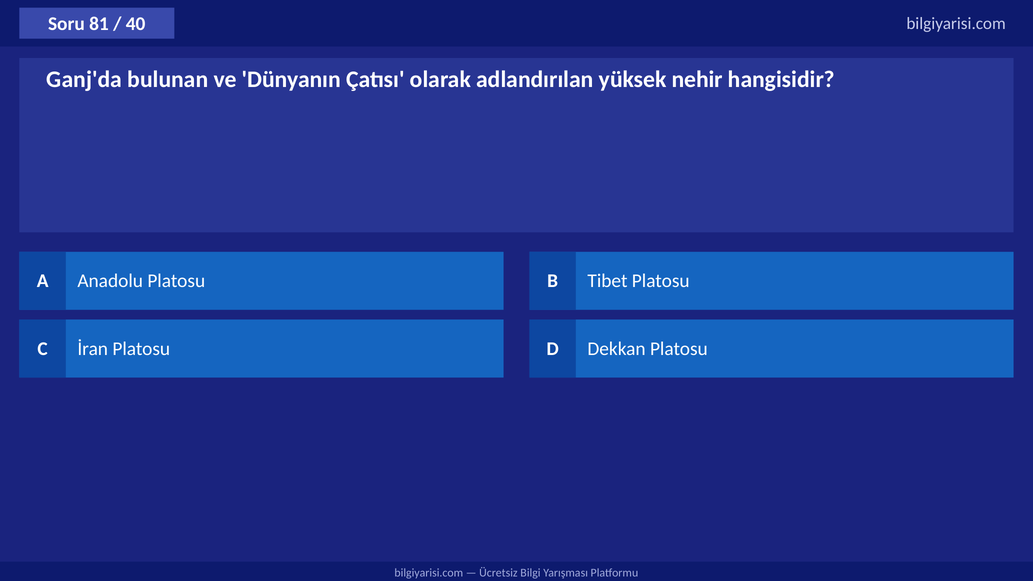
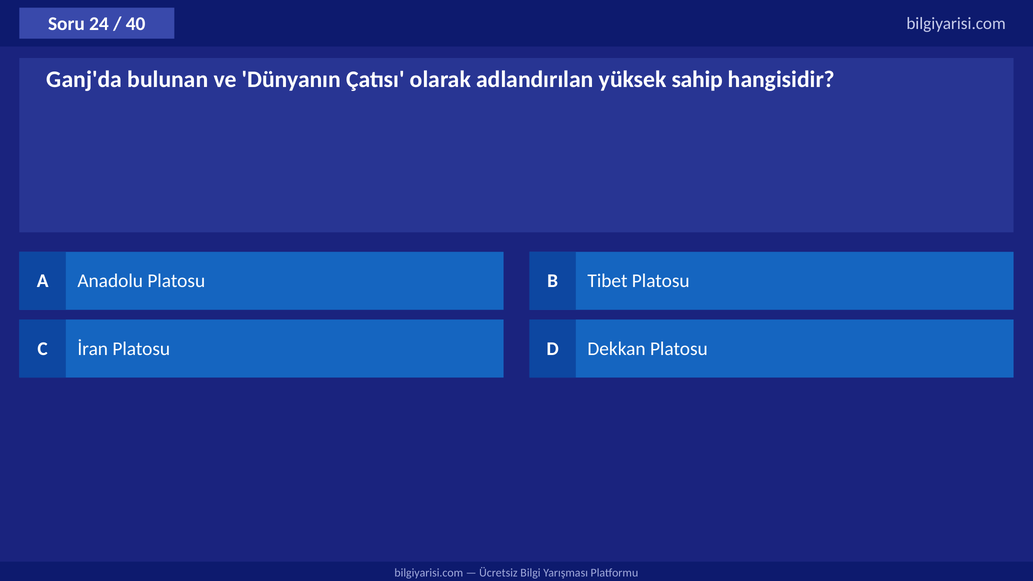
81: 81 -> 24 (99, 24)
nehir: nehir -> sahip (697, 80)
